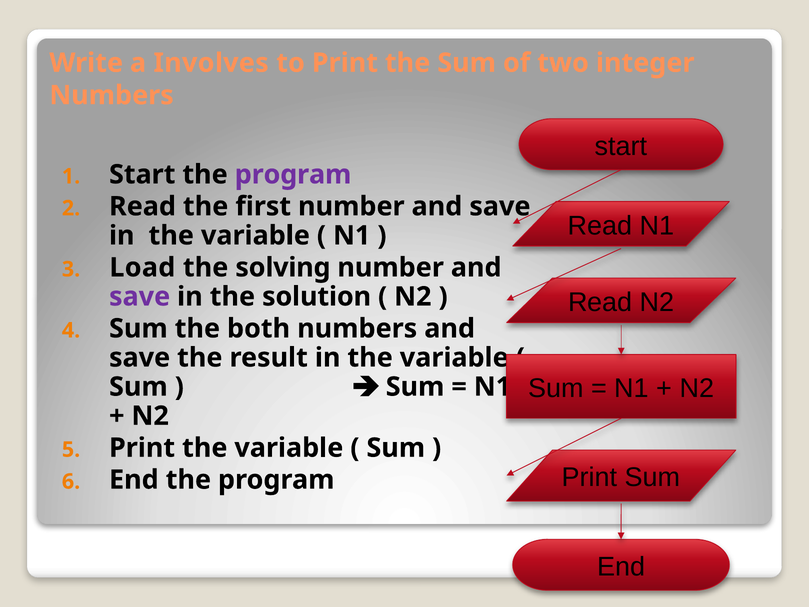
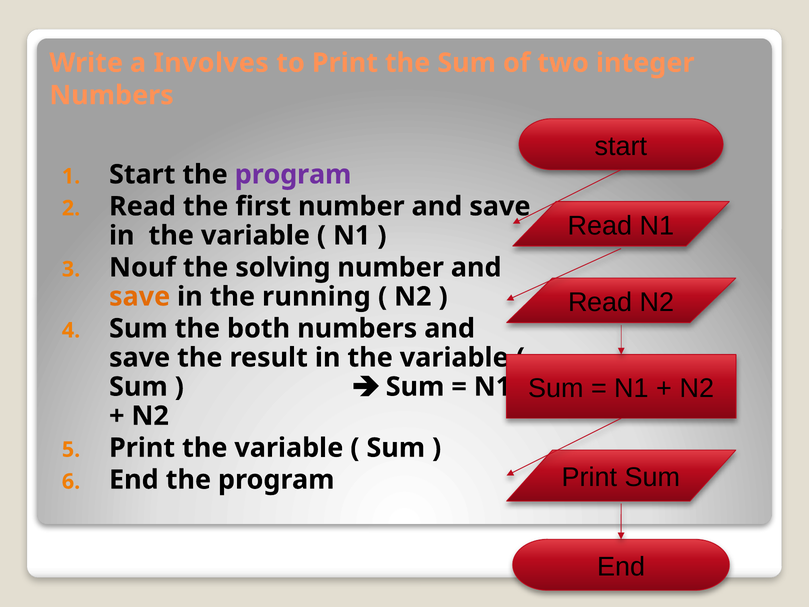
Load: Load -> Nouf (142, 267)
save colour: purple -> orange (140, 297)
solution: solution -> running (316, 297)
